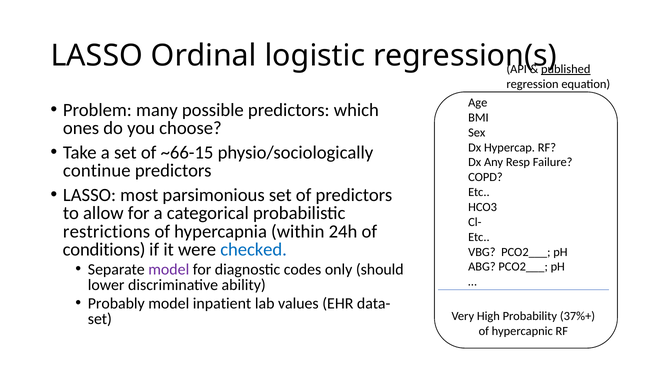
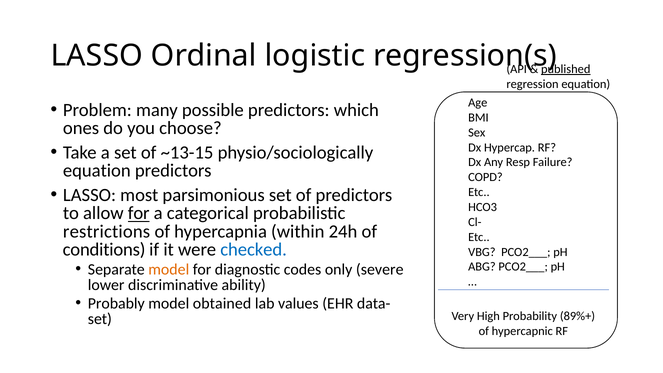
~66-15: ~66-15 -> ~13-15 (187, 153)
continue: continue -> equation (97, 171)
for underline: none -> present (139, 213)
model colour: purple -> orange (169, 270)
should: should -> severe (380, 270)
inpatient: inpatient -> obtained (222, 304)
37%+: 37%+ -> 89%+ (577, 316)
